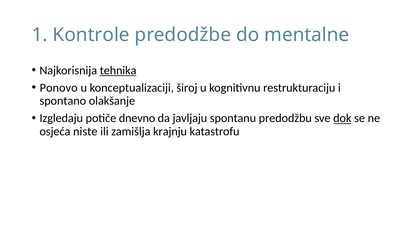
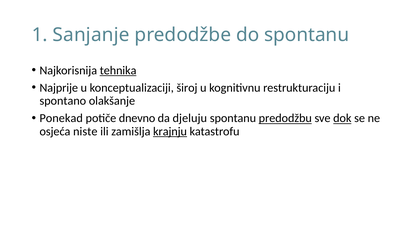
Kontrole: Kontrole -> Sanjanje (91, 35)
do mentalne: mentalne -> spontanu (307, 35)
Ponovo: Ponovo -> Najprije (59, 88)
Izgledaju: Izgledaju -> Ponekad (61, 118)
javljaju: javljaju -> djeluju (190, 118)
predodžbu underline: none -> present (285, 118)
krajnju underline: none -> present (170, 131)
